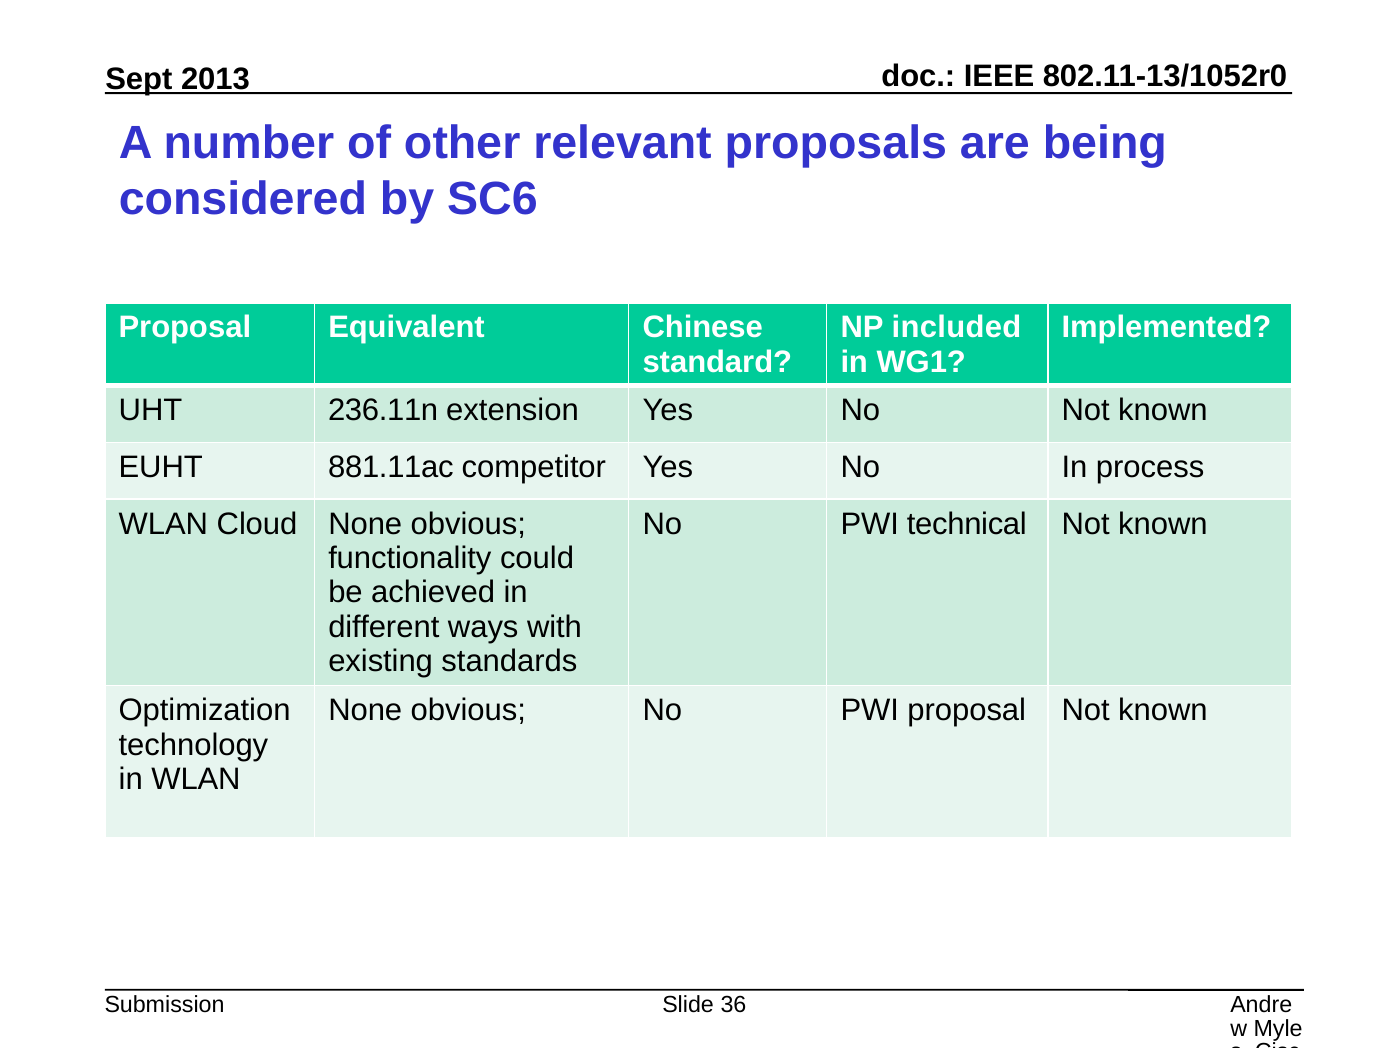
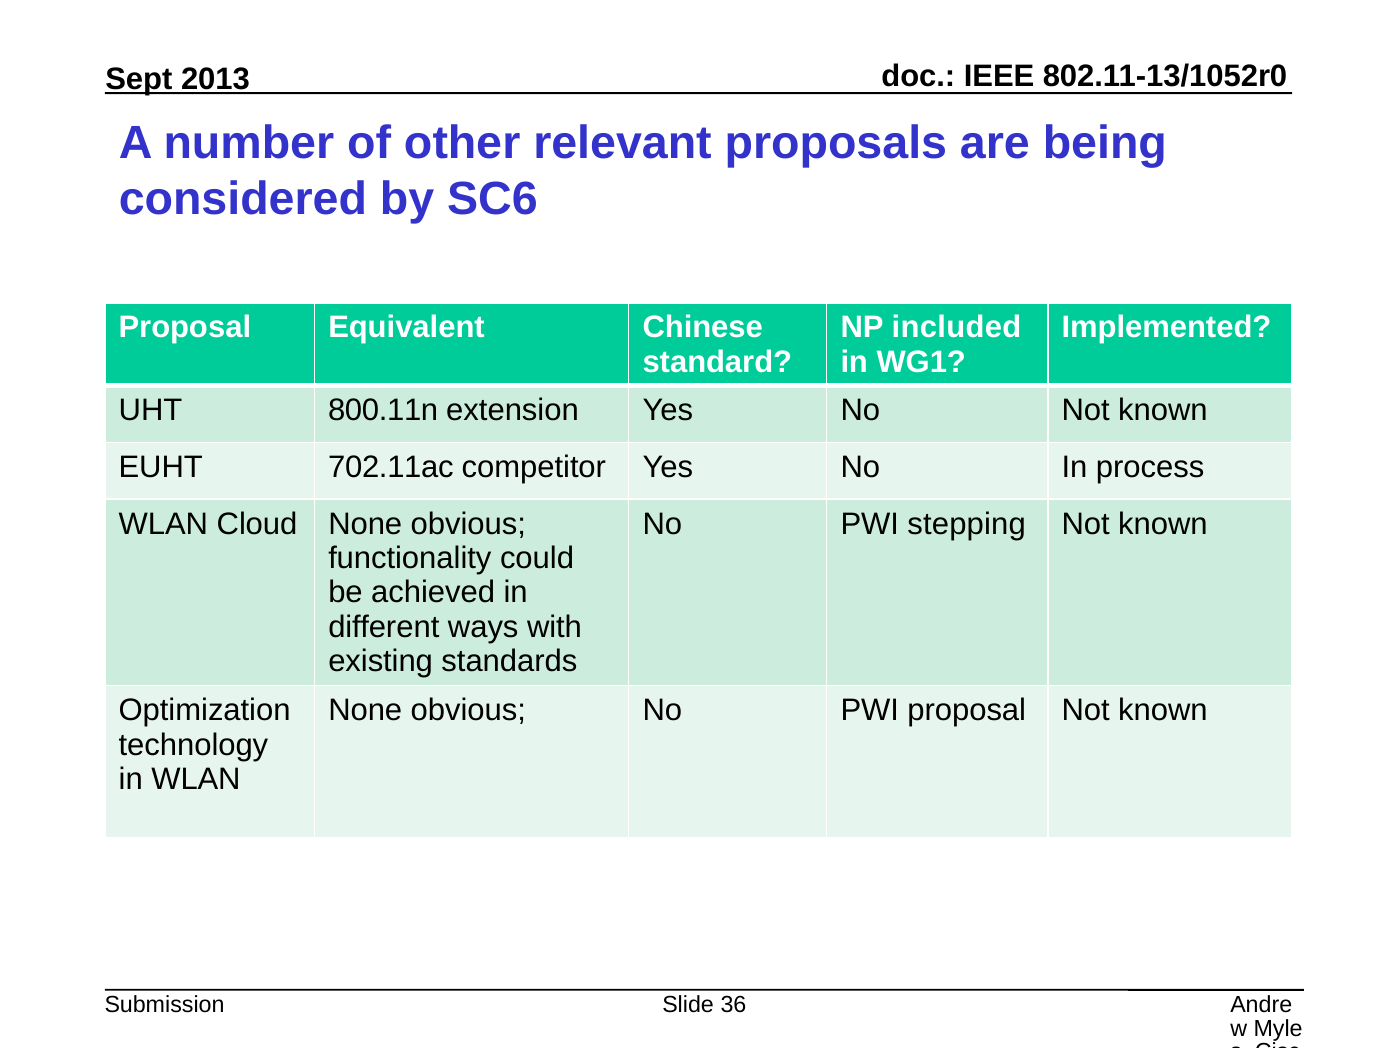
236.11n: 236.11n -> 800.11n (383, 410)
881.11ac: 881.11ac -> 702.11ac (391, 467)
technical: technical -> stepping (967, 524)
